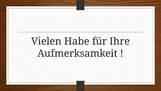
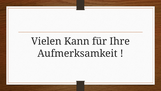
Habe: Habe -> Kann (77, 41)
